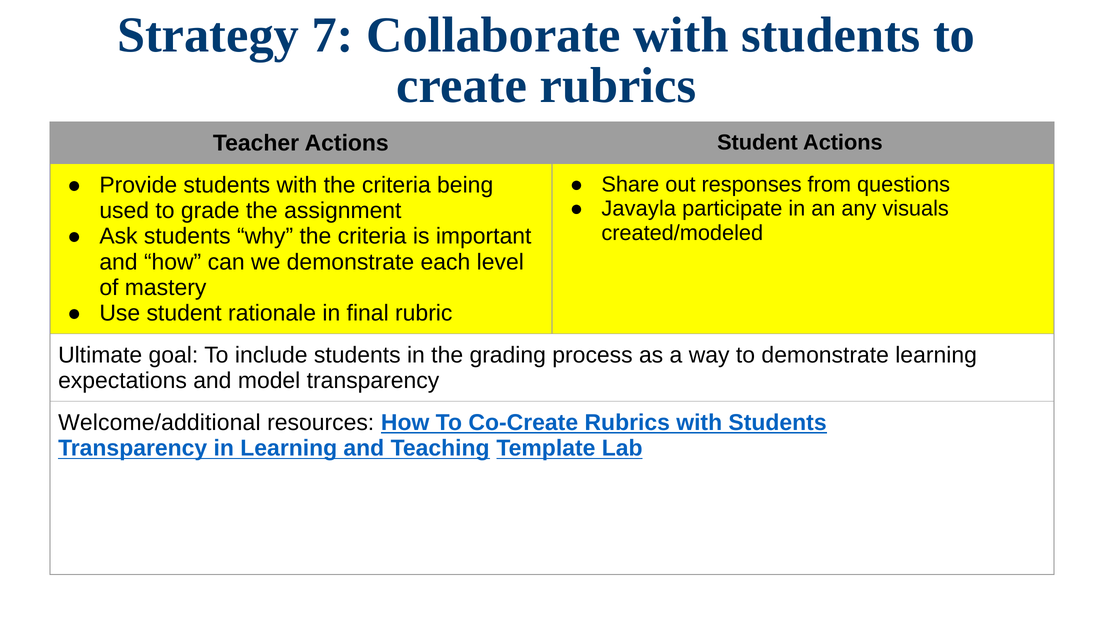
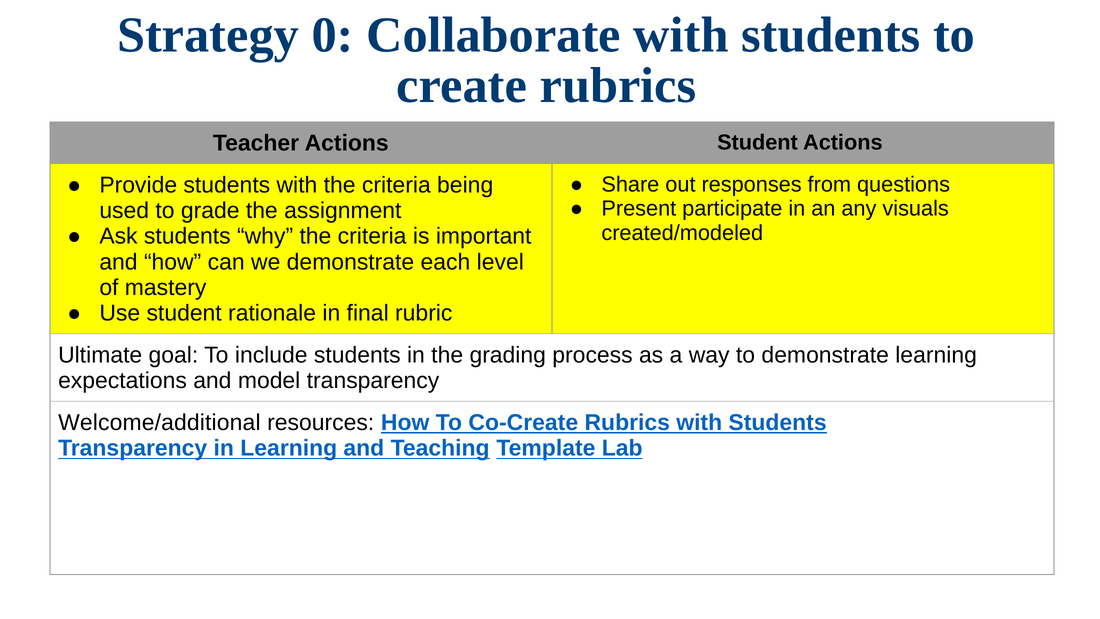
7: 7 -> 0 (333, 35)
Javayla: Javayla -> Present (639, 209)
